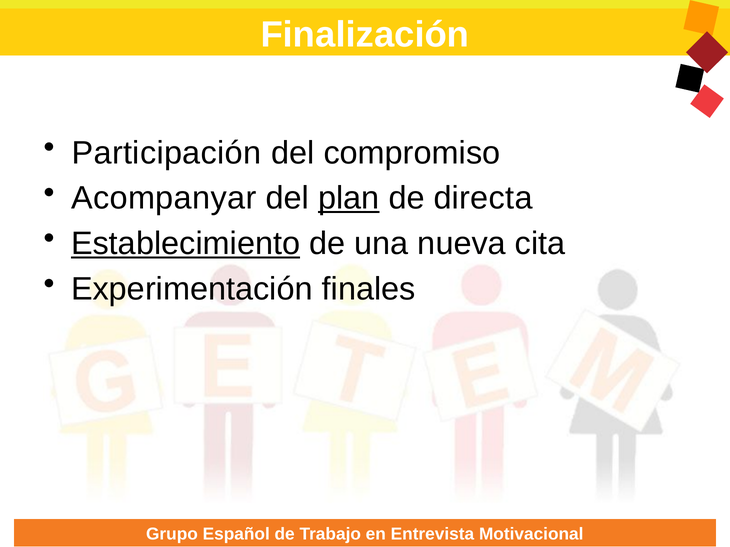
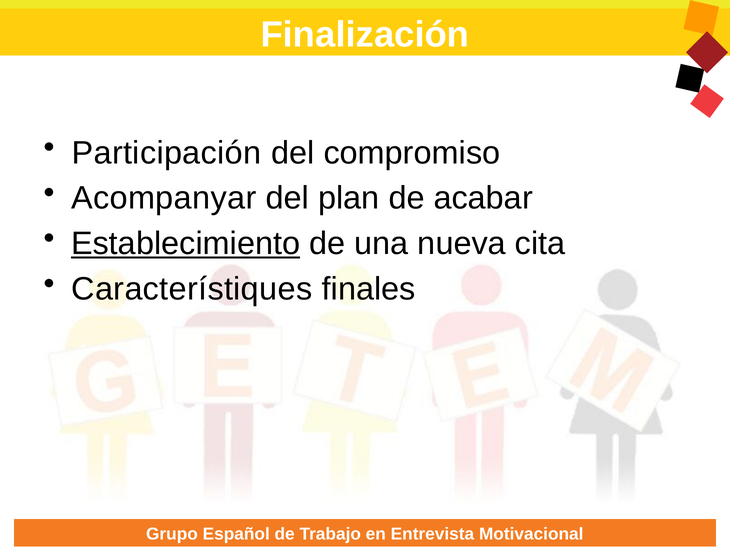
plan underline: present -> none (349, 198)
directa: directa -> acabar (483, 198)
Experimentación: Experimentación -> Característiques (192, 289)
